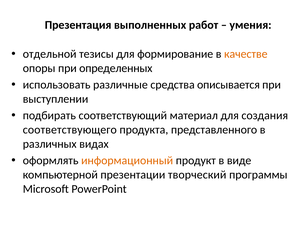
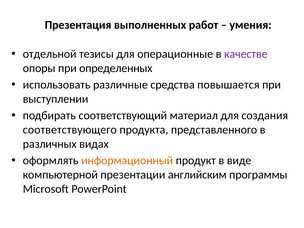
формирование: формирование -> операционные (175, 54)
качестве colour: orange -> purple (246, 54)
описывается: описывается -> повышается (228, 85)
творческий: творческий -> английским (197, 175)
